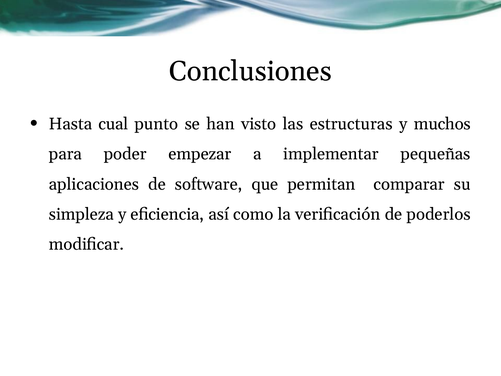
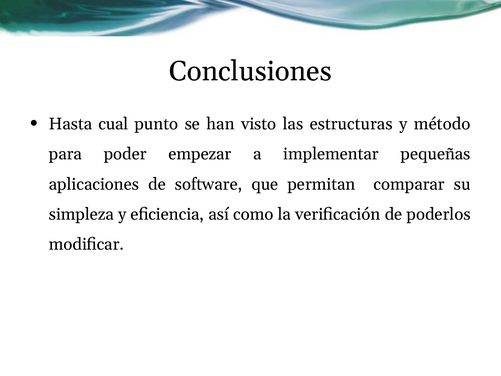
muchos: muchos -> método (442, 124)
